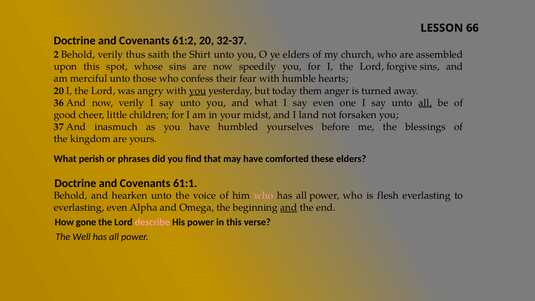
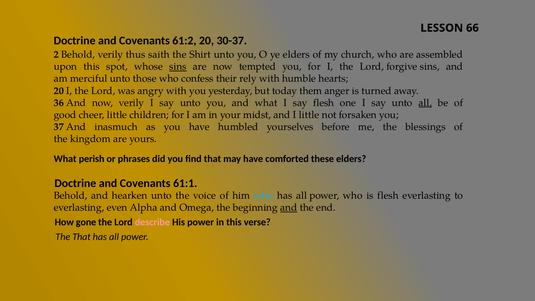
32-37: 32-37 -> 30-37 (232, 41)
sins underline: none -> present (178, 67)
speedily: speedily -> tempted (257, 67)
fear: fear -> rely (248, 79)
you underline: present -> none (198, 91)
say even: even -> flesh (324, 103)
I land: land -> little (309, 115)
who colour: pink -> light blue (264, 196)
The Well: Well -> That (82, 237)
